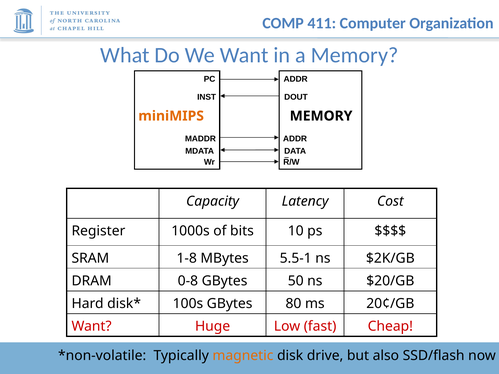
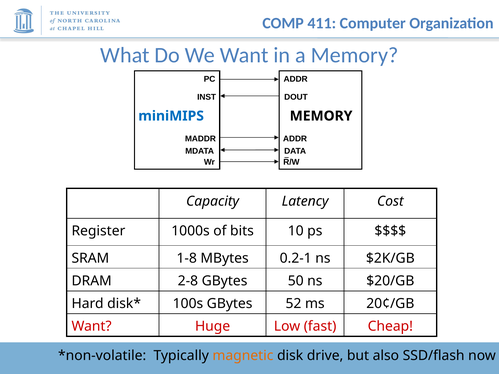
miniMIPS colour: orange -> blue (171, 116)
5.5-1: 5.5-1 -> 0.2-1 (296, 258)
0-8: 0-8 -> 2-8 (188, 281)
80: 80 -> 52 (293, 304)
